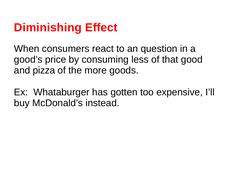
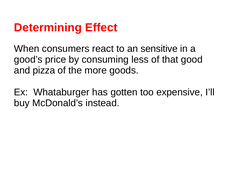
Diminishing: Diminishing -> Determining (48, 27)
question: question -> sensitive (159, 49)
